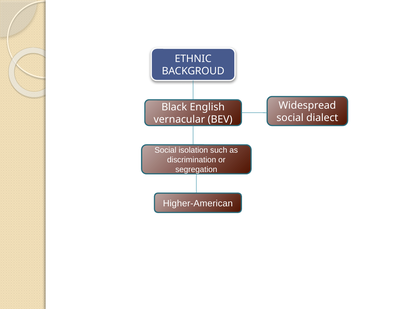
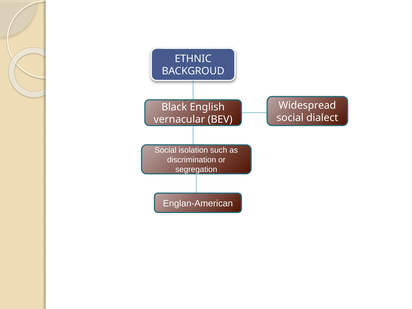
Higher-American: Higher-American -> Englan-American (198, 203)
